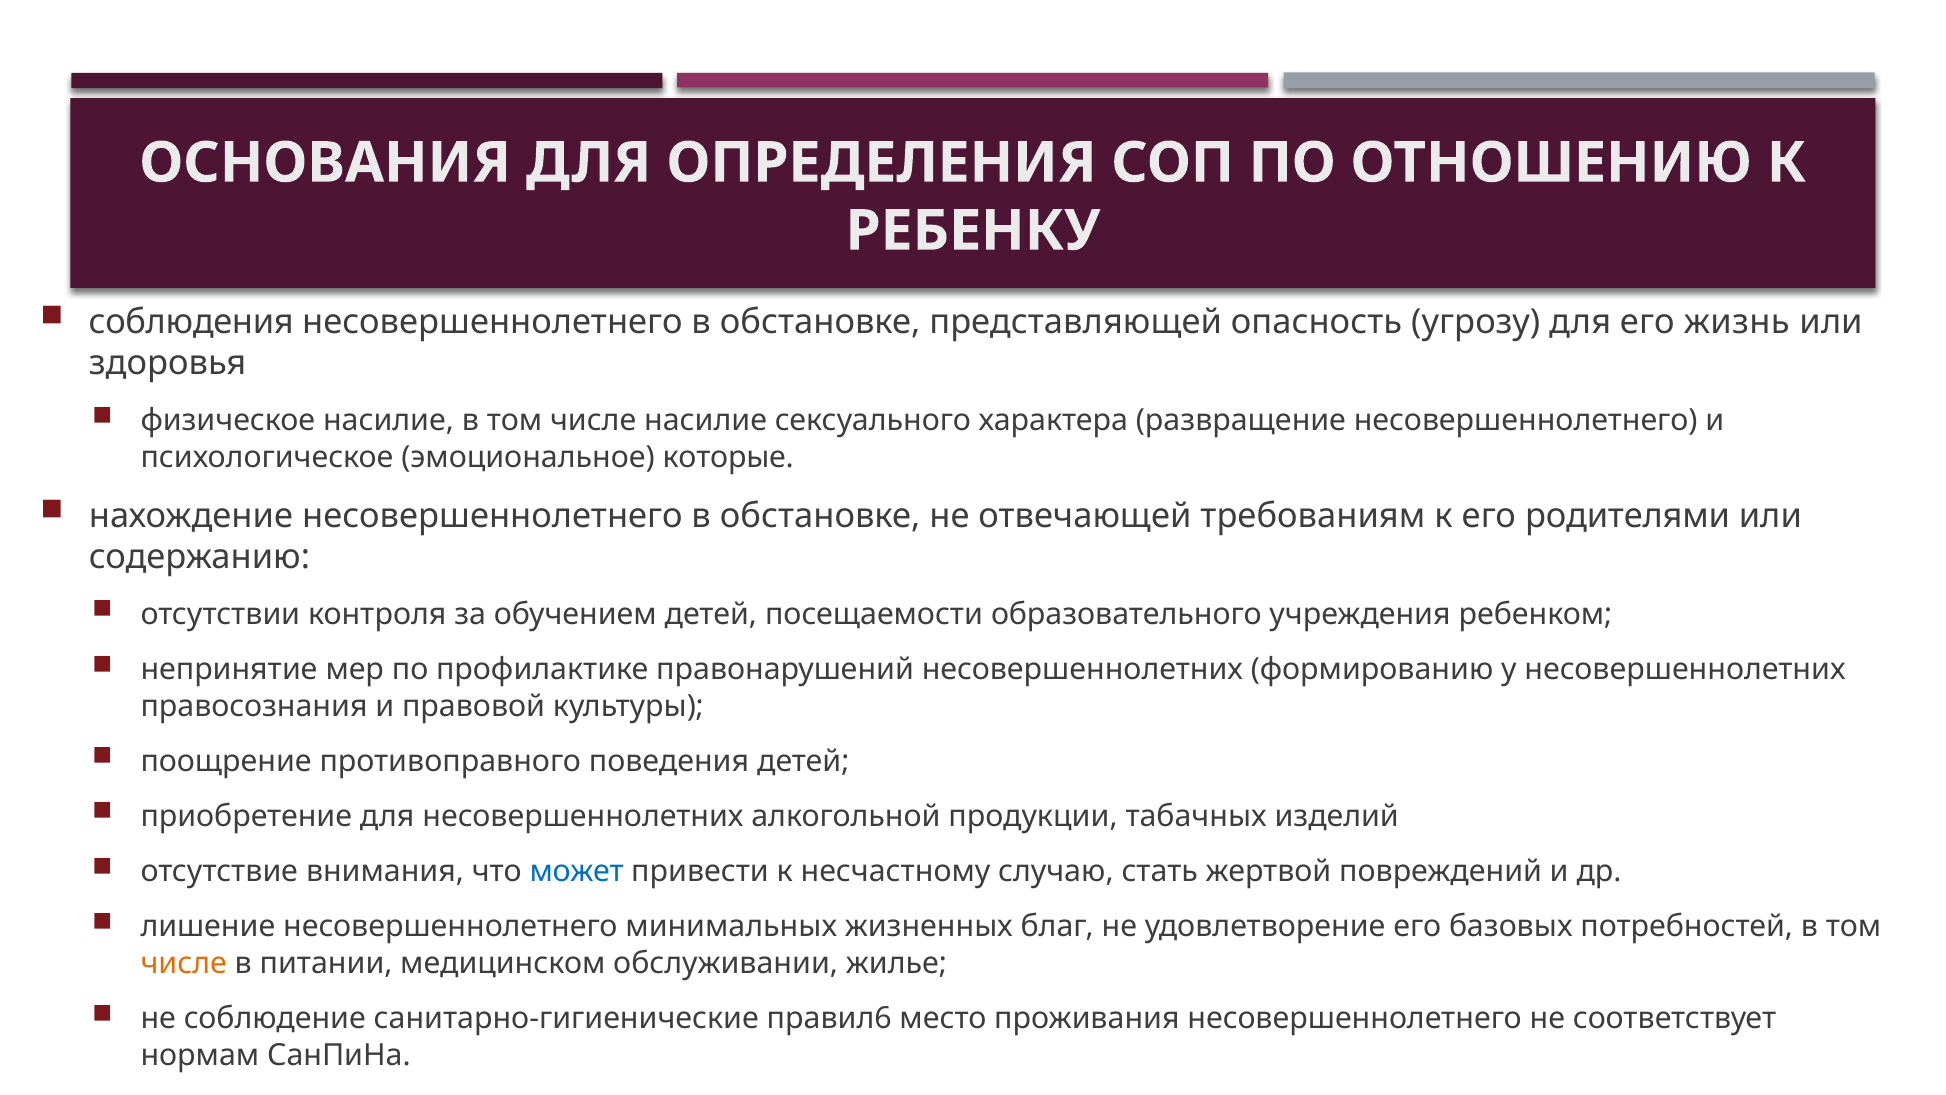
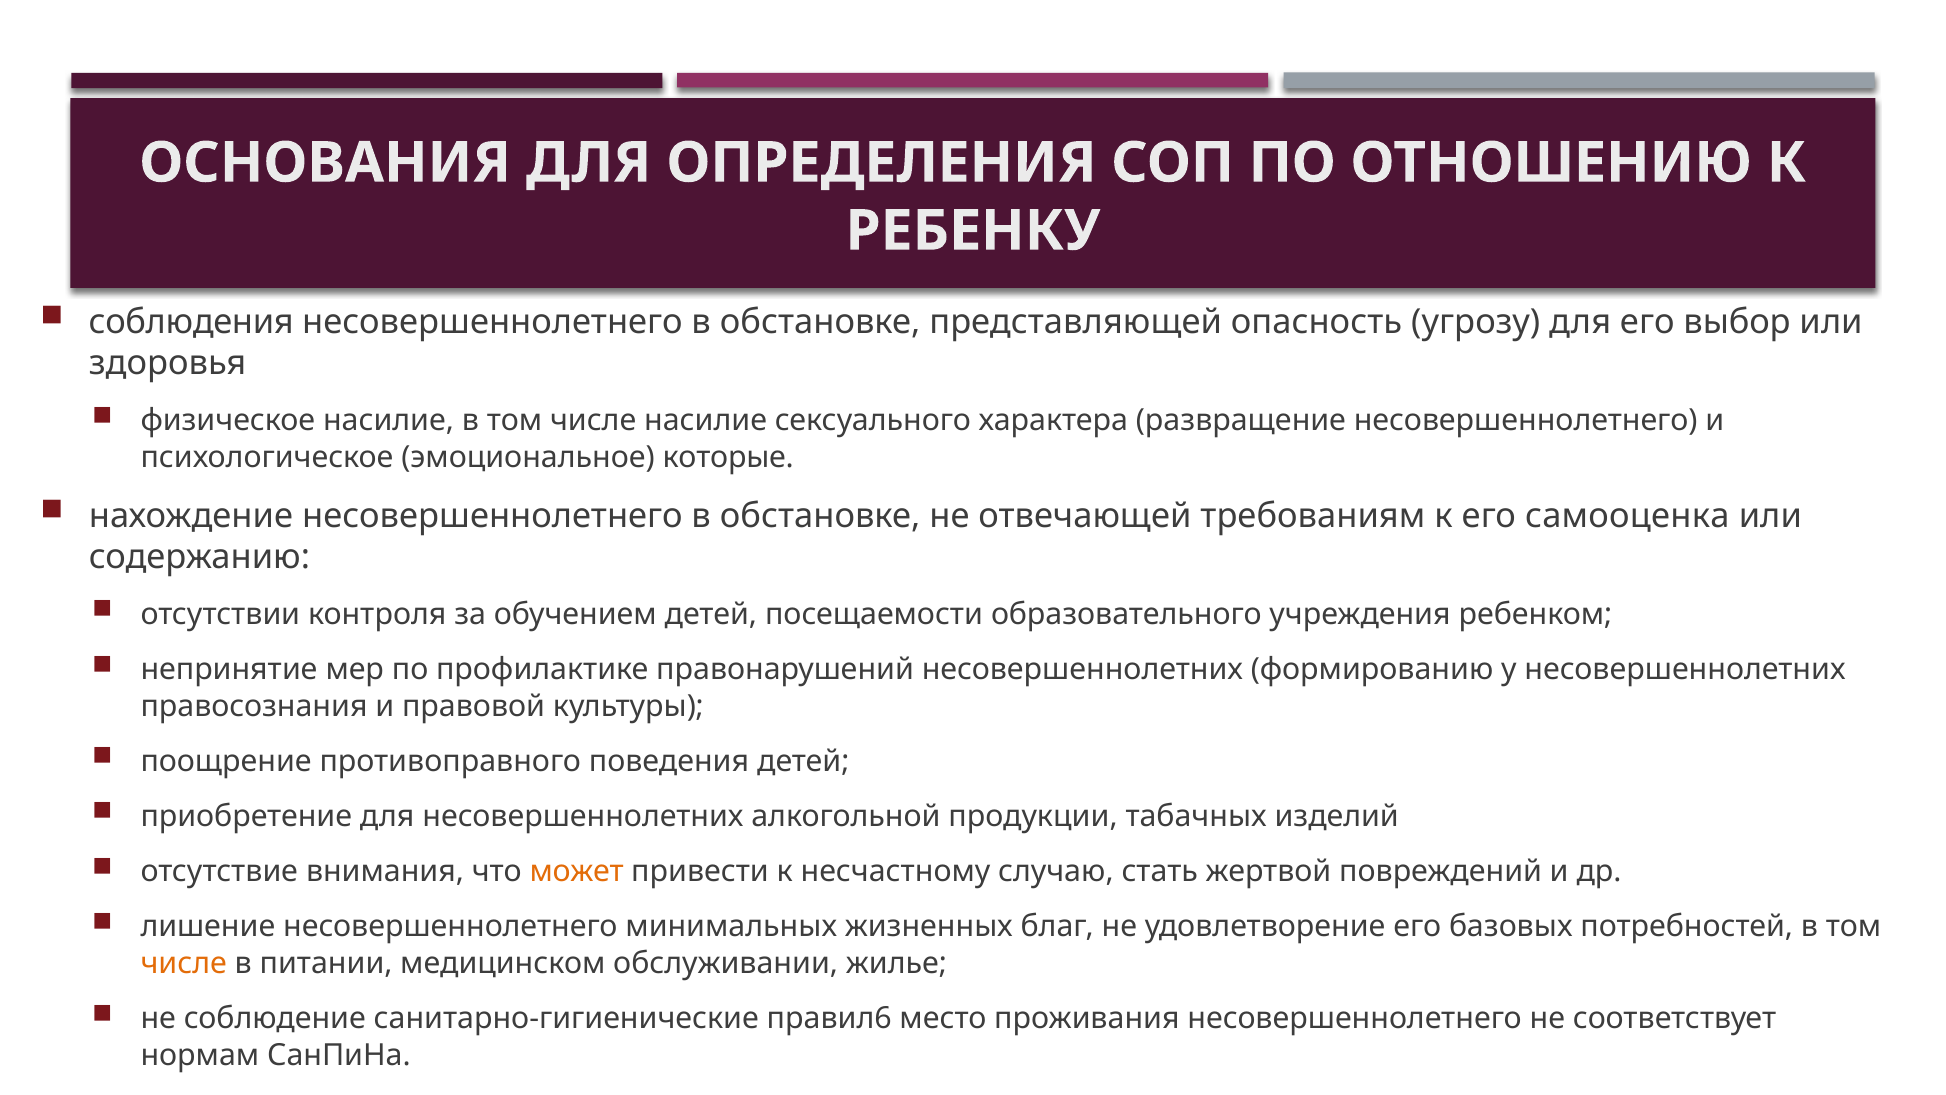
жизнь: жизнь -> выбор (1737, 322)
родителями: родителями -> самооценка (1627, 516)
может colour: blue -> orange (577, 871)
